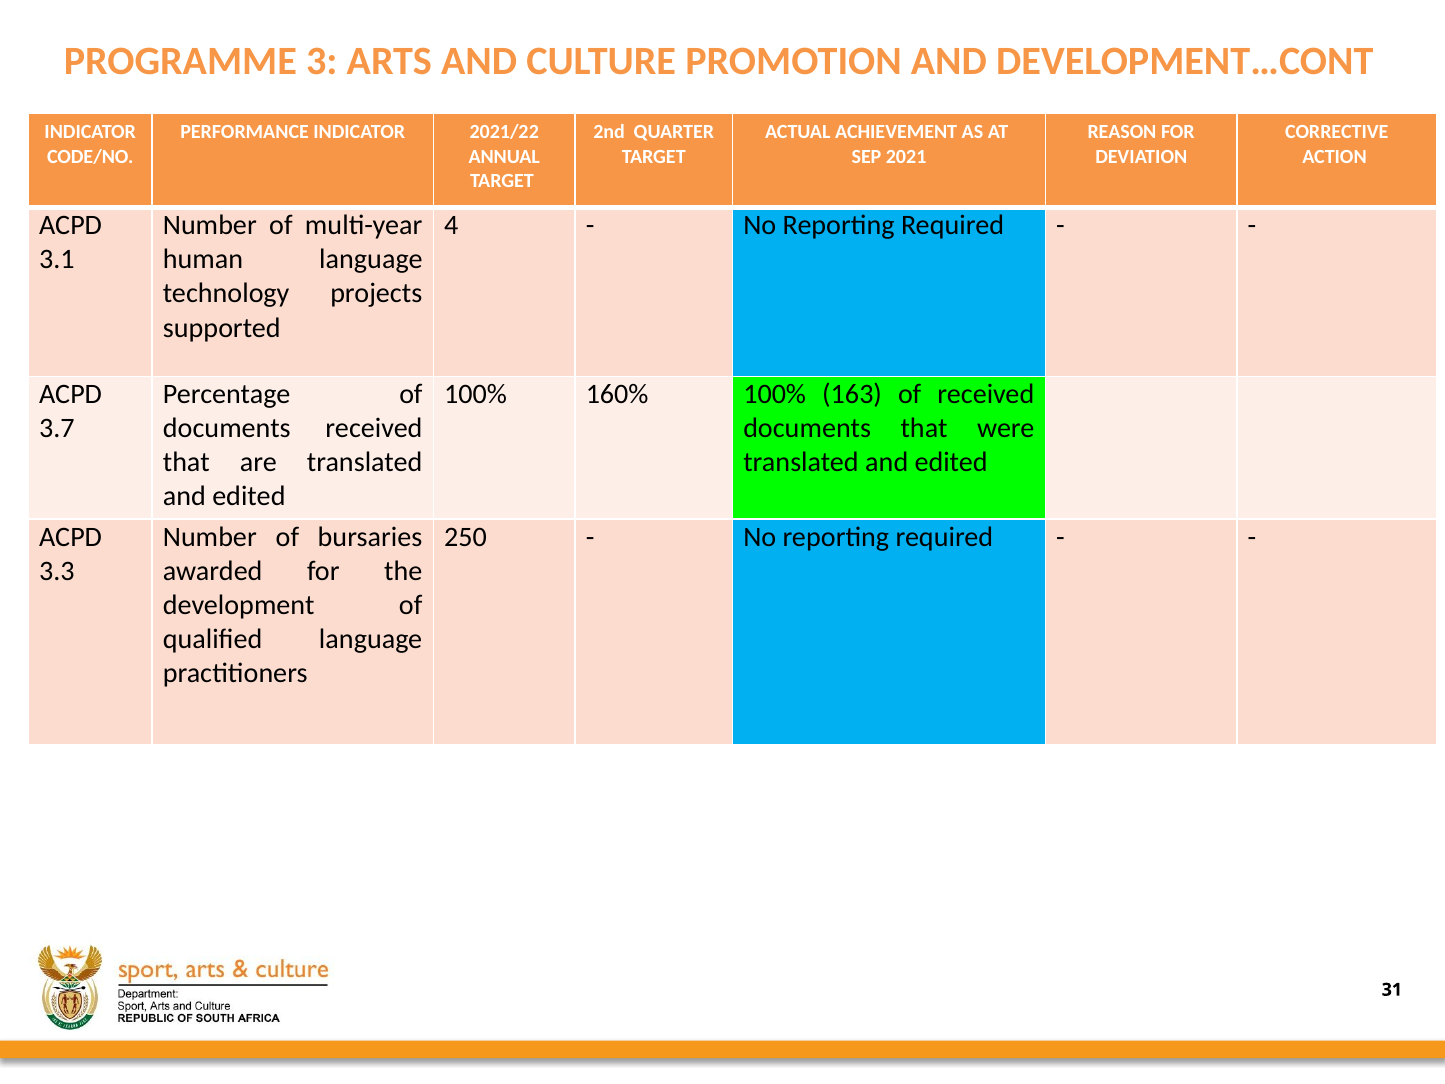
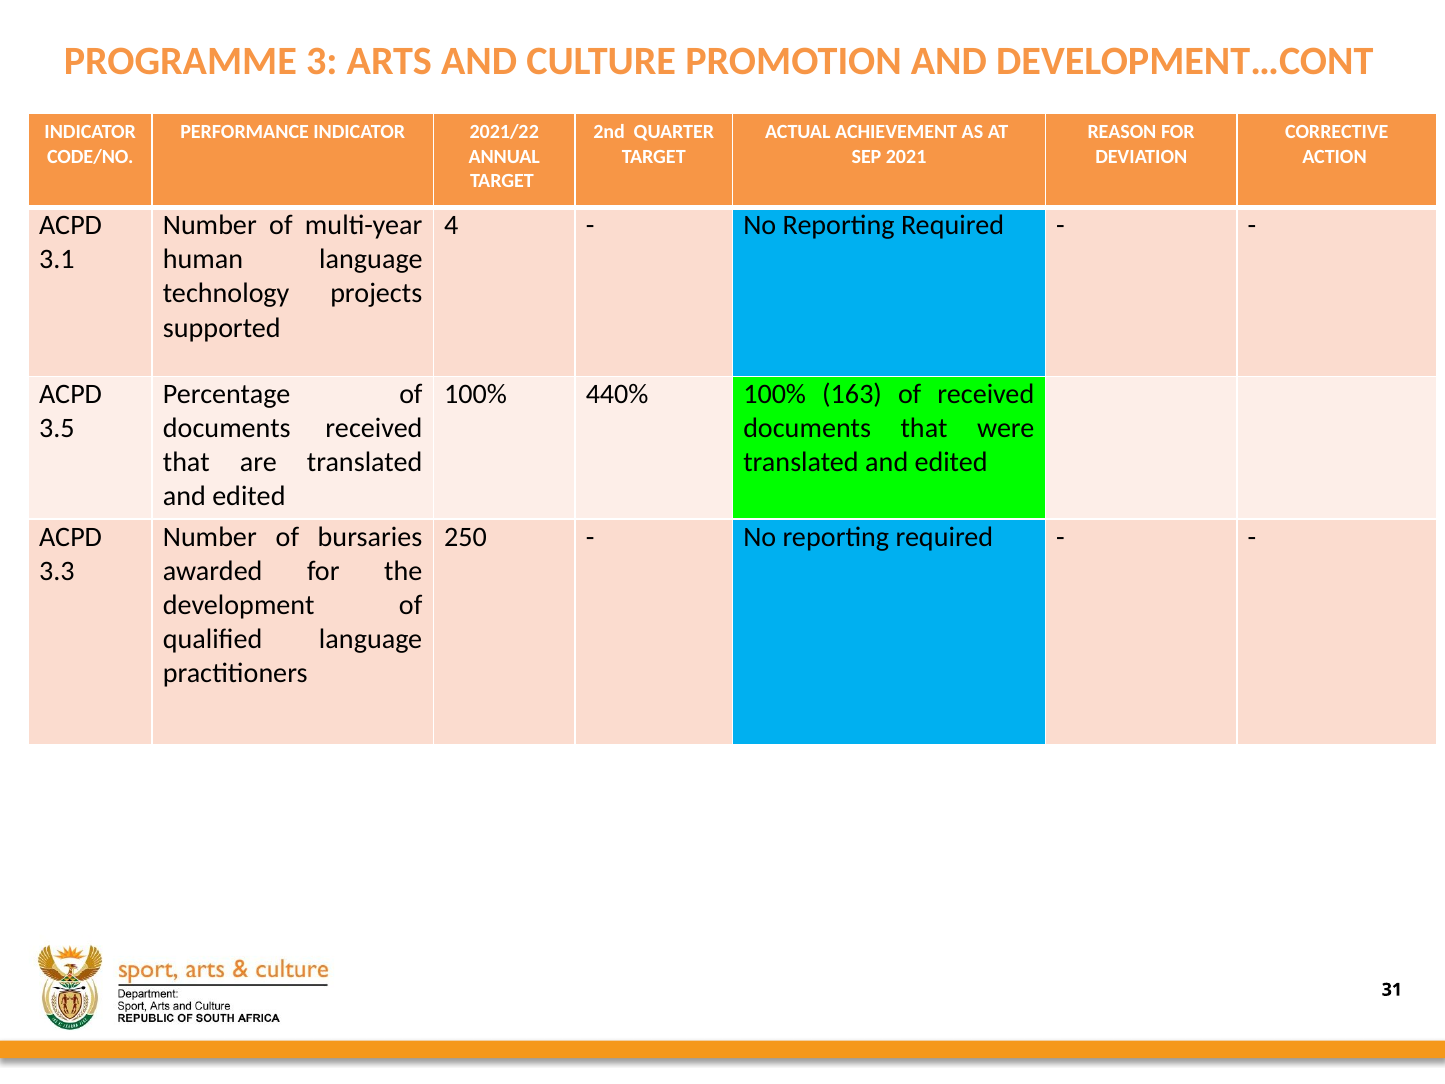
160%: 160% -> 440% (617, 394)
3.7: 3.7 -> 3.5 (57, 428)
